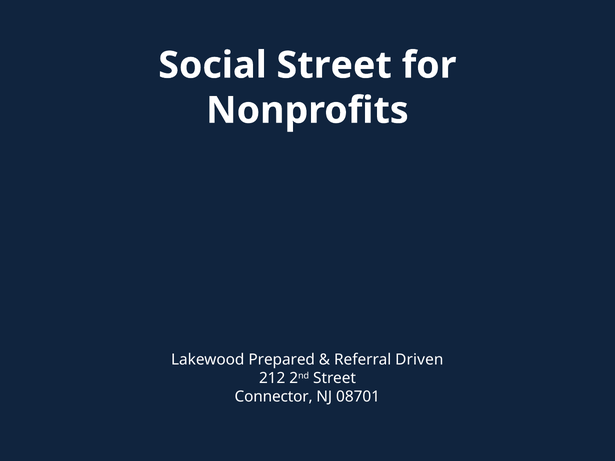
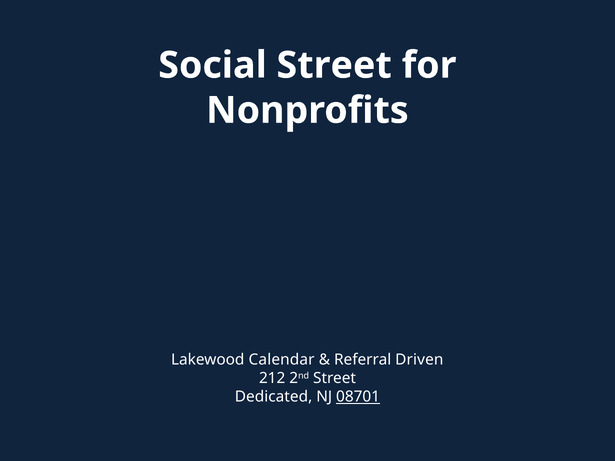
Prepared: Prepared -> Calendar (282, 360)
Connector: Connector -> Dedicated (274, 397)
08701 underline: none -> present (358, 397)
